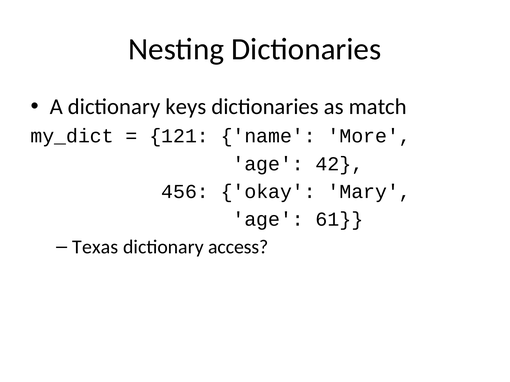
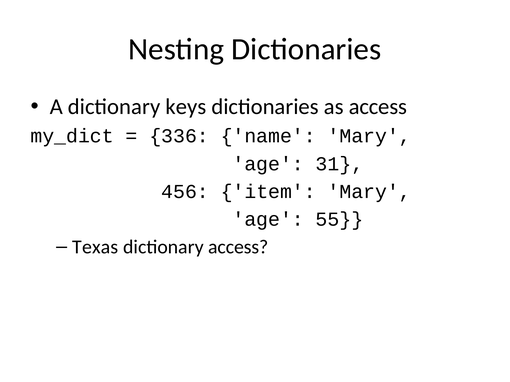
as match: match -> access (378, 107)
121: 121 -> 336 (179, 136)
name More: More -> Mary (369, 136)
42: 42 -> 31 (339, 164)
okay: okay -> item (268, 192)
61: 61 -> 55 (339, 220)
